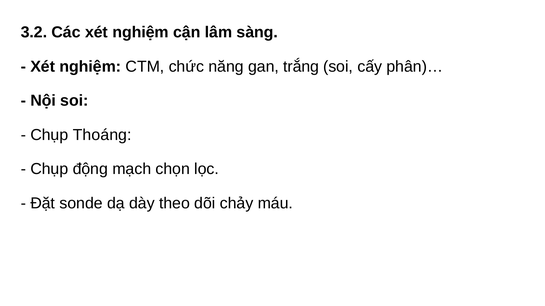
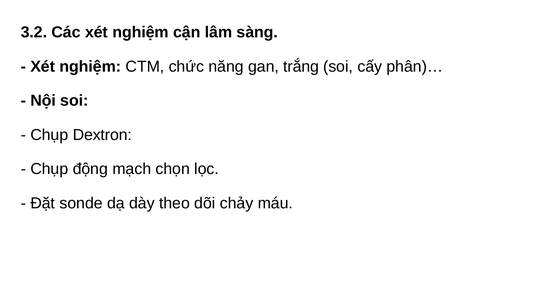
Thoáng: Thoáng -> Dextron (102, 135)
